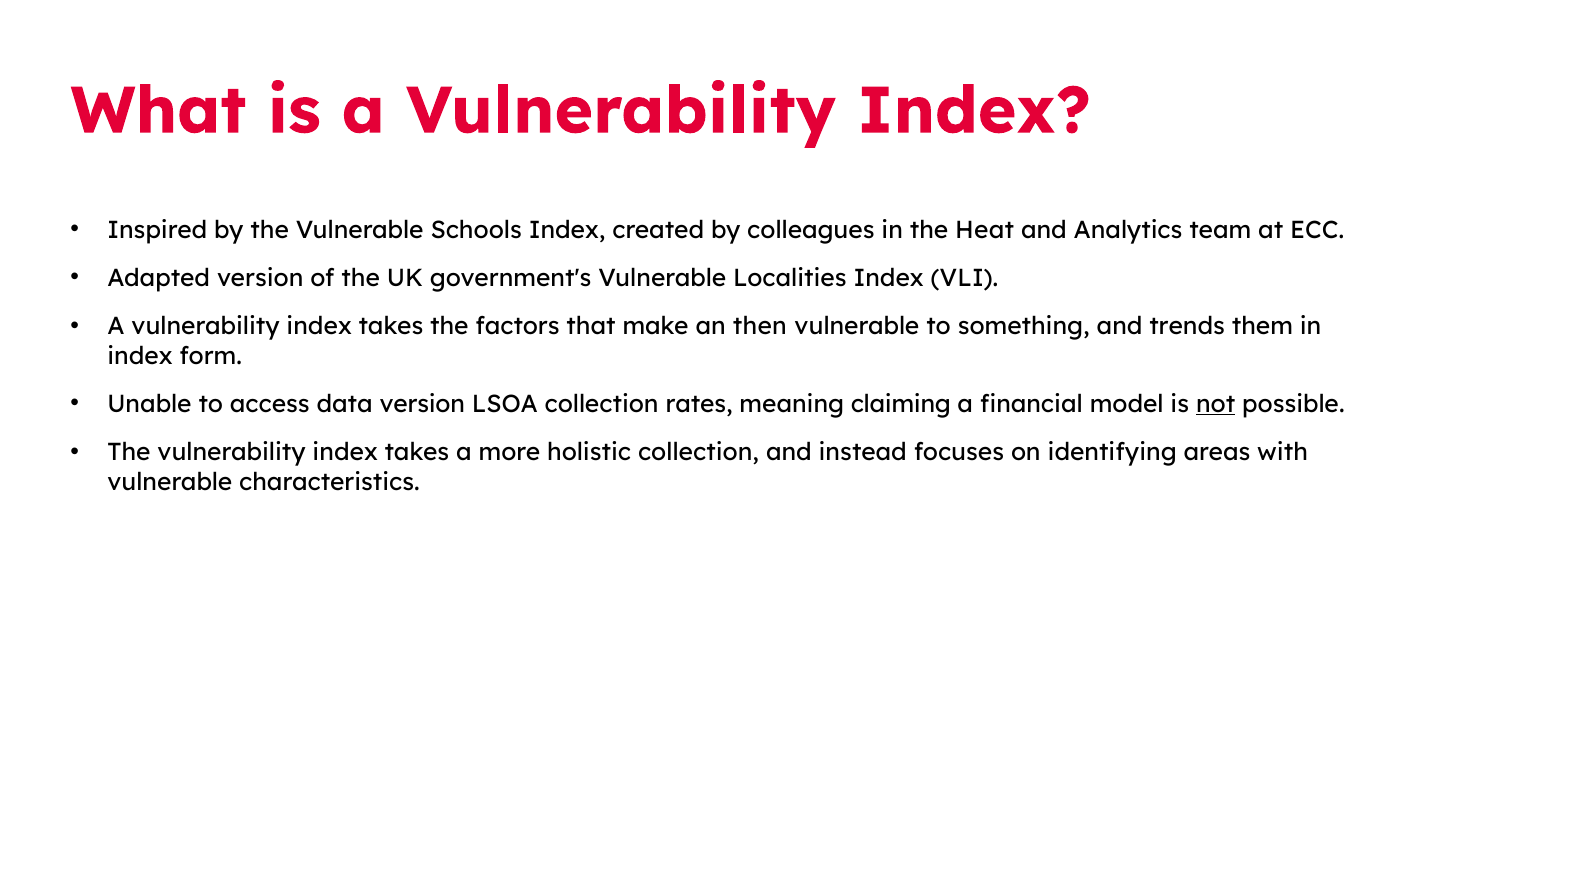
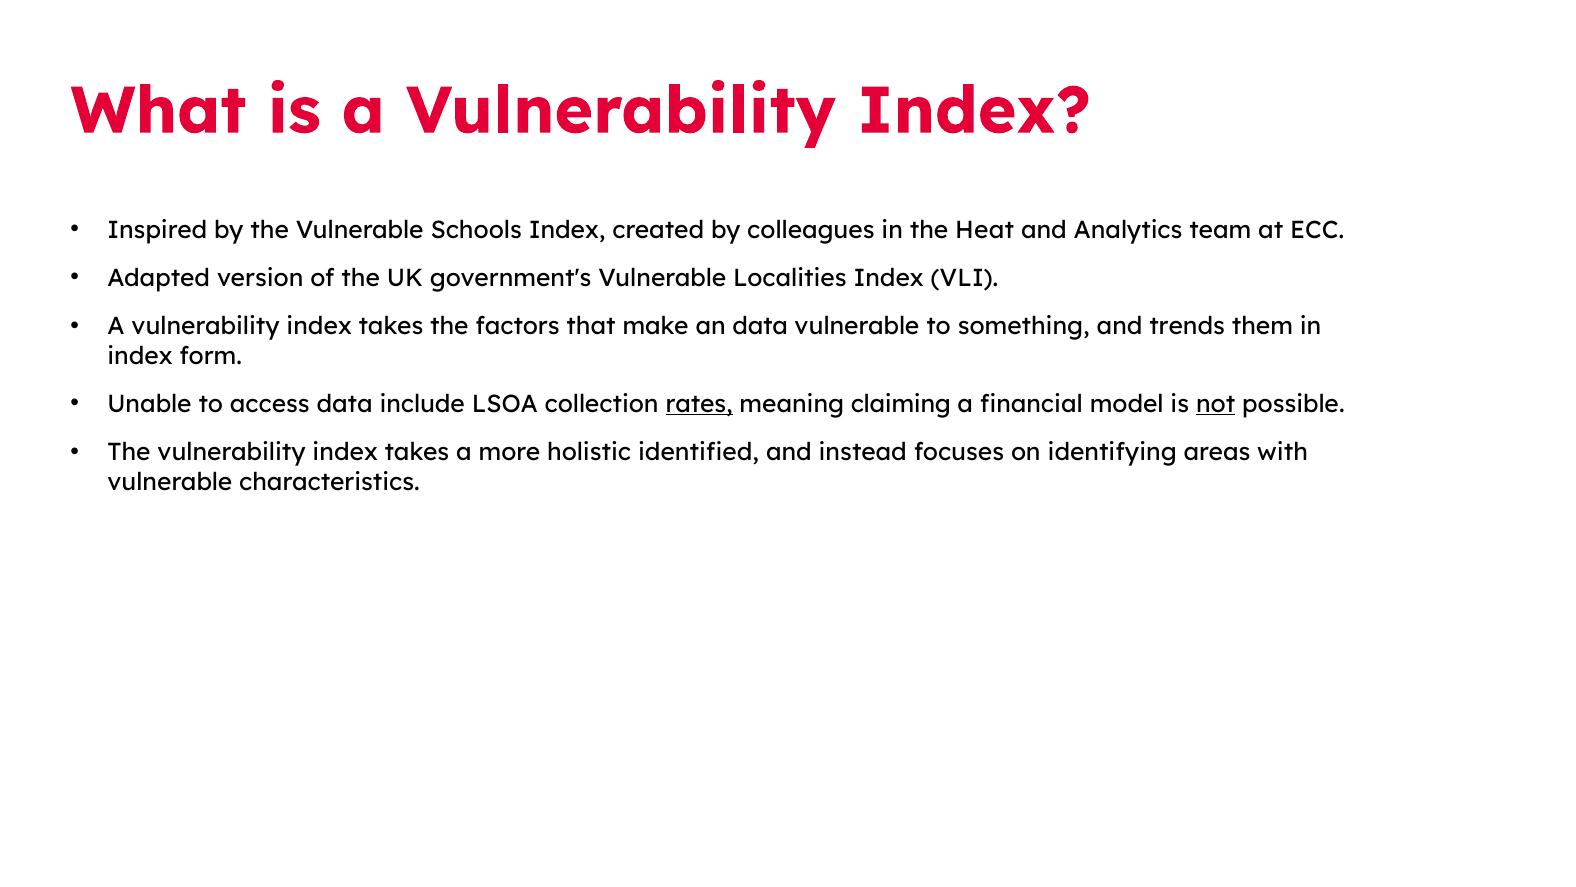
an then: then -> data (760, 326)
data version: version -> include (422, 404)
rates underline: none -> present (699, 404)
holistic collection: collection -> identified (699, 452)
